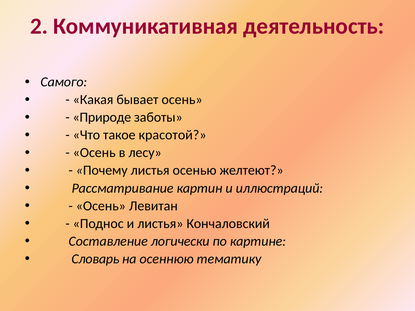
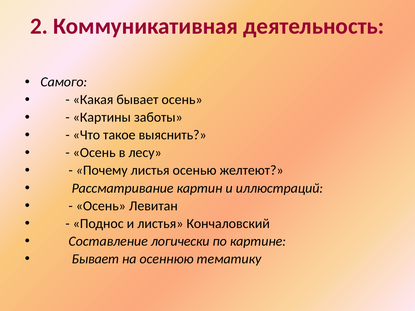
Природе: Природе -> Картины (102, 117)
красотой: красотой -> выяснить (173, 135)
Словарь: Словарь -> Бывает (95, 259)
